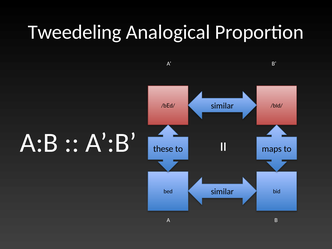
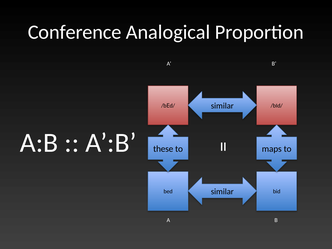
Tweedeling: Tweedeling -> Conference (75, 32)
